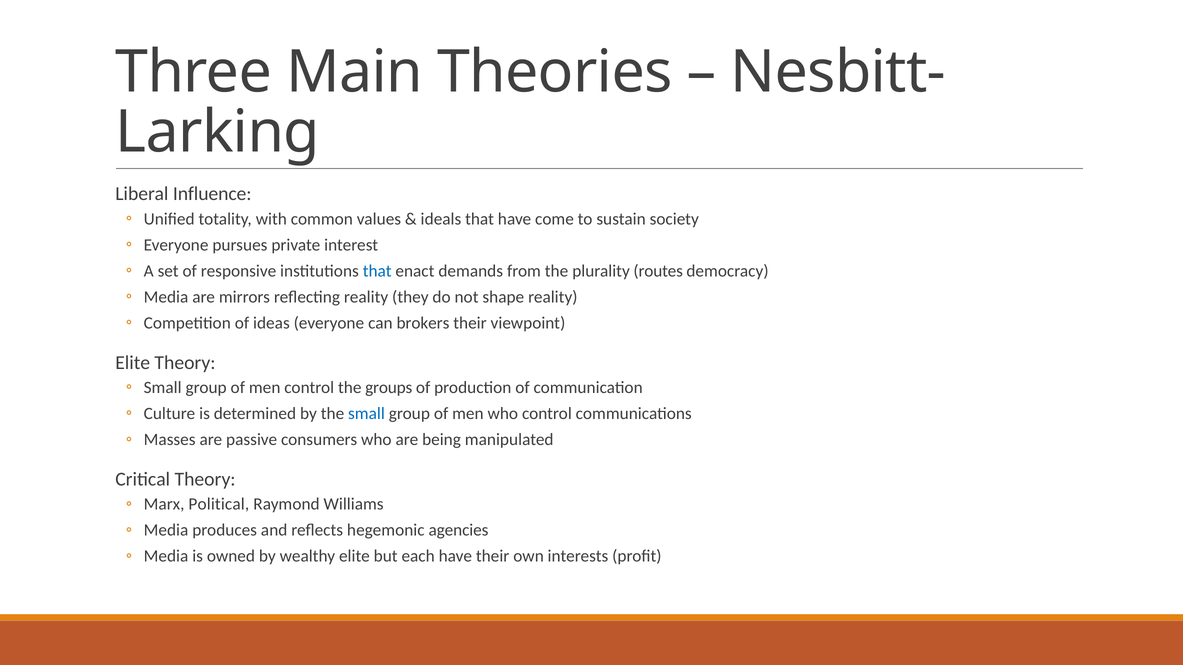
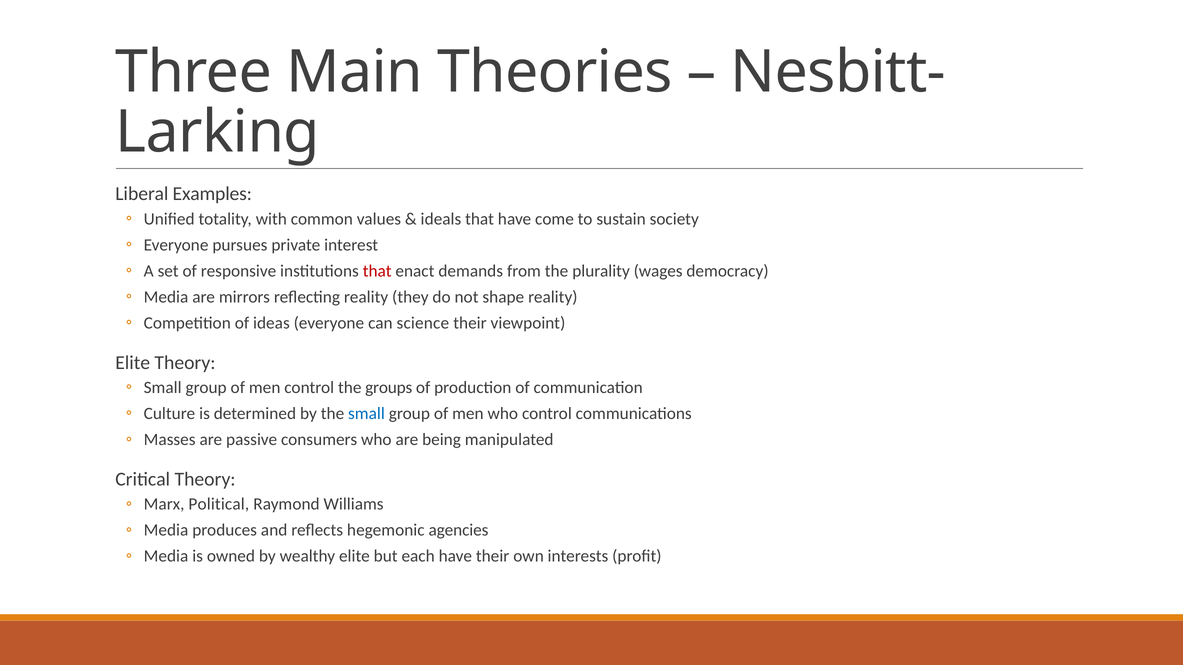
Influence: Influence -> Examples (212, 194)
that colour: blue -> red (377, 271)
routes: routes -> wages (658, 271)
brokers: brokers -> science (423, 323)
